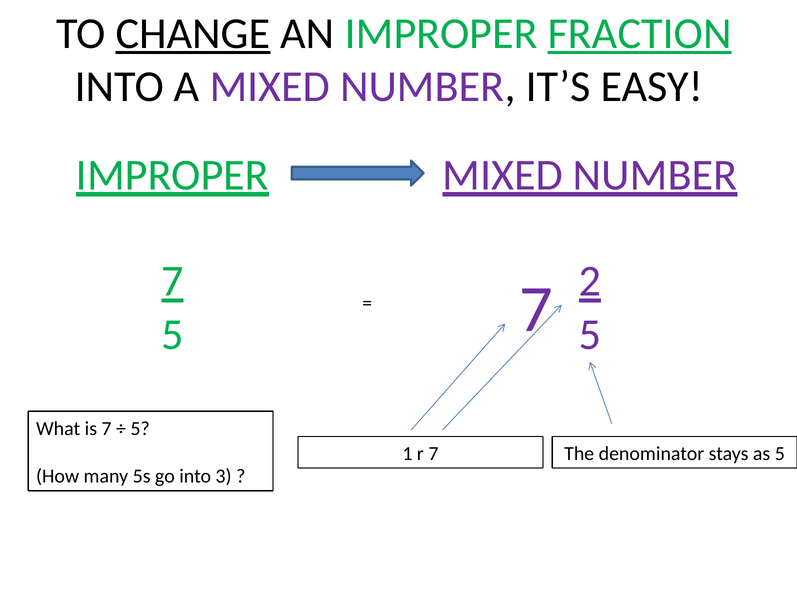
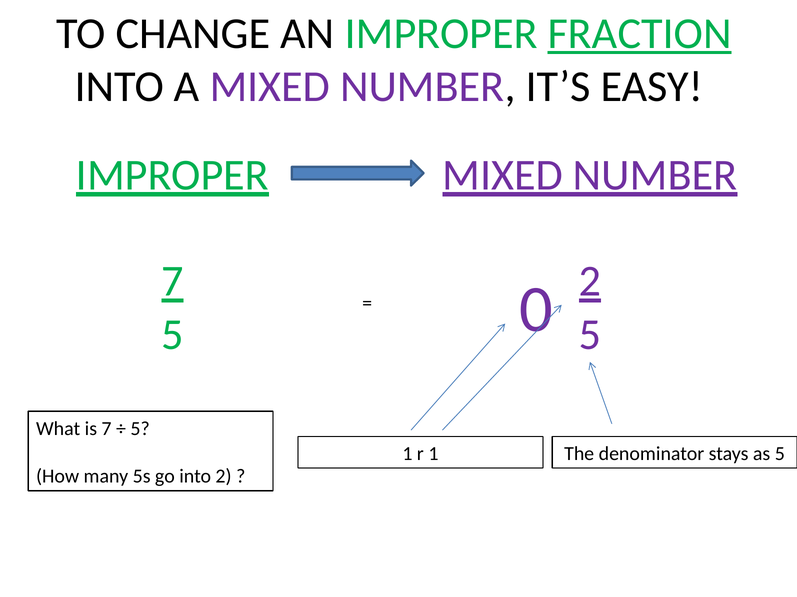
CHANGE underline: present -> none (193, 34)
7: 7 -> 0 (536, 310)
r 7: 7 -> 1 (433, 454)
into 3: 3 -> 2 (224, 477)
